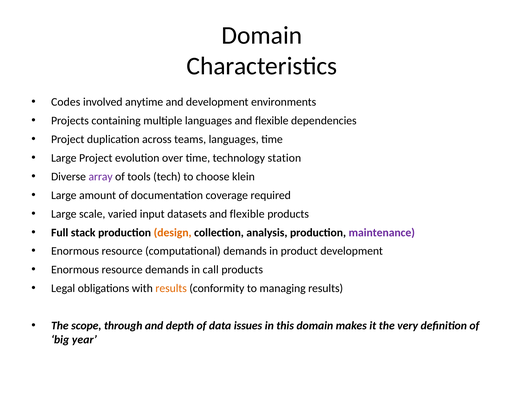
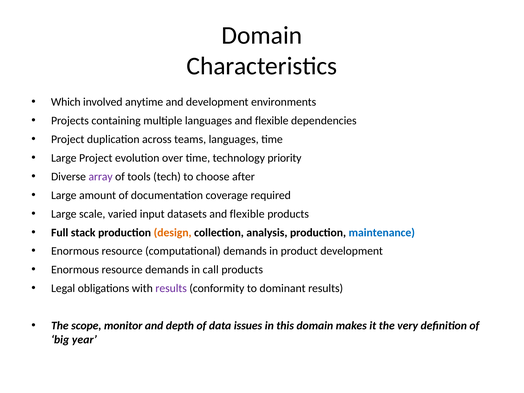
Codes: Codes -> Which (66, 102)
station: station -> priority (284, 158)
klein: klein -> after (243, 177)
maintenance colour: purple -> blue (382, 233)
results colour: orange -> purple (171, 288)
managing: managing -> dominant (283, 288)
through: through -> monitor (123, 326)
